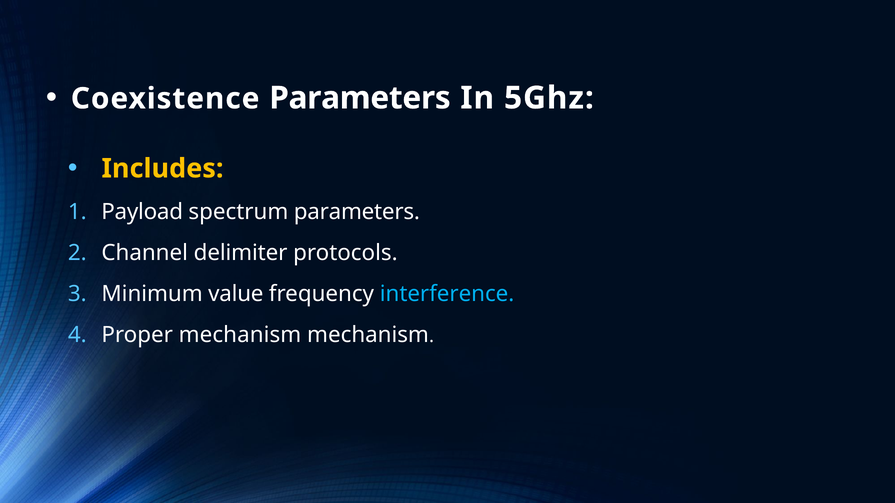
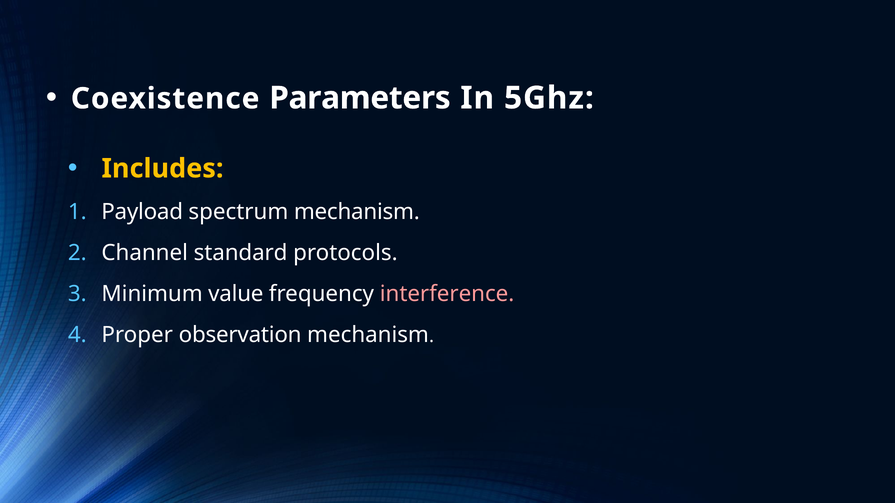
spectrum parameters: parameters -> mechanism (357, 212)
delimiter: delimiter -> standard (241, 253)
interference colour: light blue -> pink (447, 294)
Proper mechanism: mechanism -> observation (240, 335)
